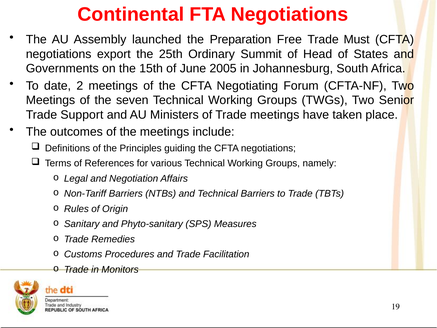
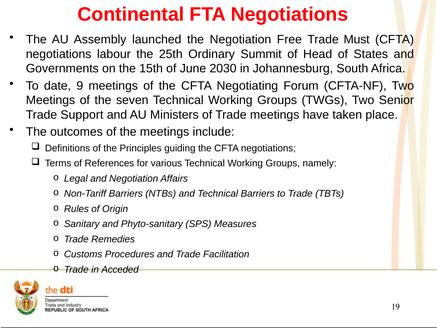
the Preparation: Preparation -> Negotiation (240, 39)
export: export -> labour (114, 54)
2005: 2005 -> 2030 (223, 69)
2: 2 -> 9 (80, 86)
Monitors: Monitors -> Acceded (120, 269)
